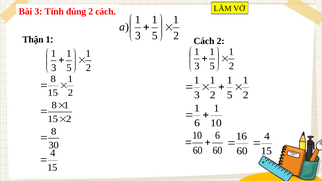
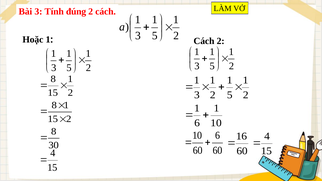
Thận: Thận -> Hoặc (33, 40)
